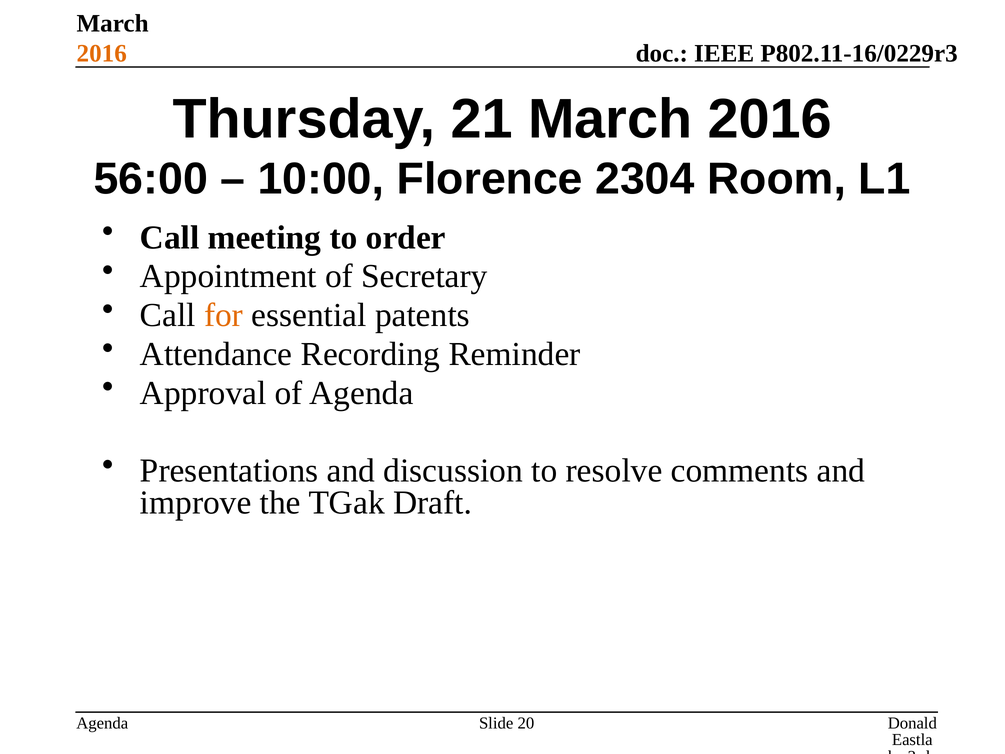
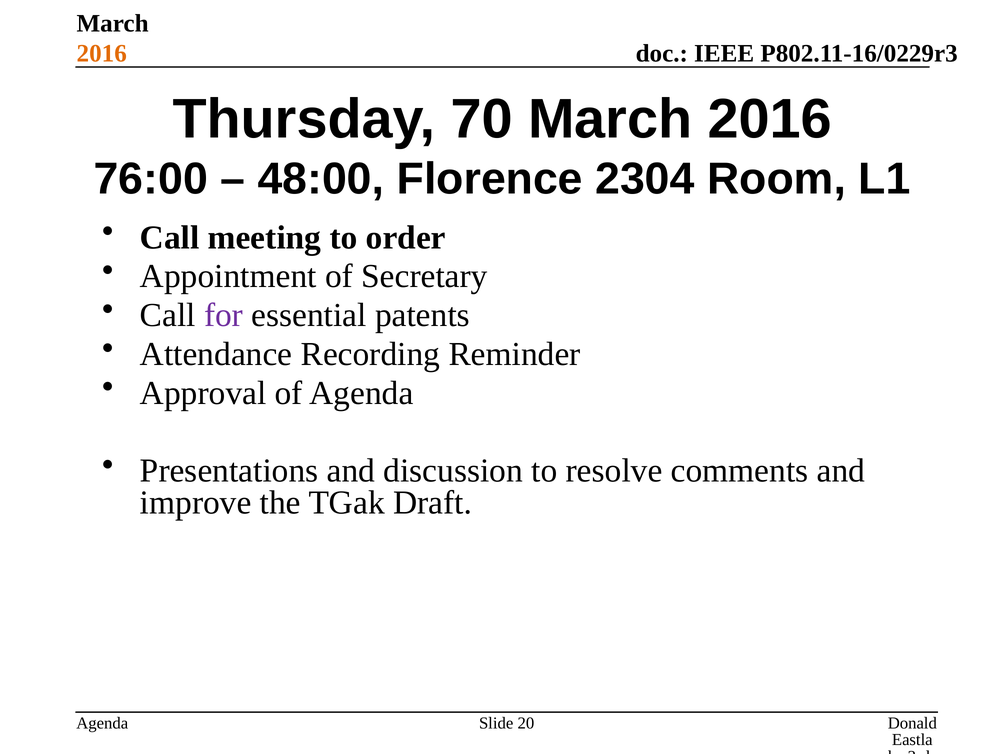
21: 21 -> 70 (482, 119)
56:00: 56:00 -> 76:00 (151, 179)
10:00: 10:00 -> 48:00 (321, 179)
for colour: orange -> purple (224, 315)
